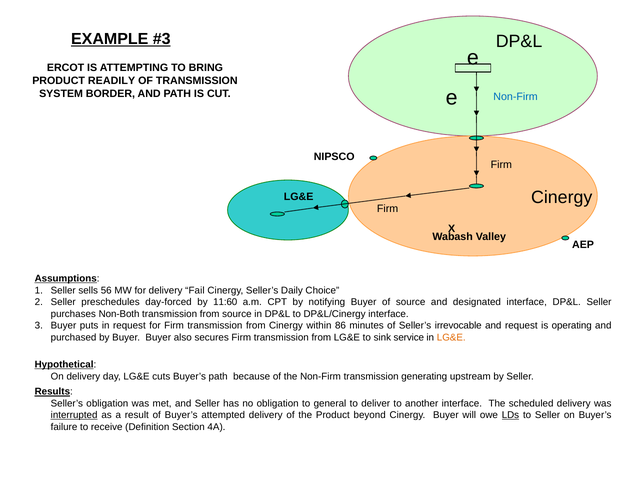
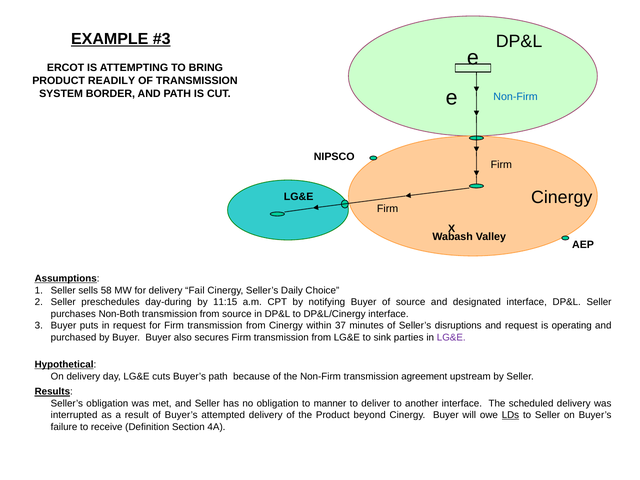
56: 56 -> 58 (106, 290)
day-forced: day-forced -> day-during (168, 302)
11:60: 11:60 -> 11:15 (225, 302)
86: 86 -> 37 (340, 326)
irrevocable: irrevocable -> disruptions (458, 326)
service: service -> parties (409, 337)
LG&E colour: orange -> purple (451, 337)
generating: generating -> agreement (424, 376)
general: general -> manner (330, 403)
interrupted underline: present -> none (74, 415)
